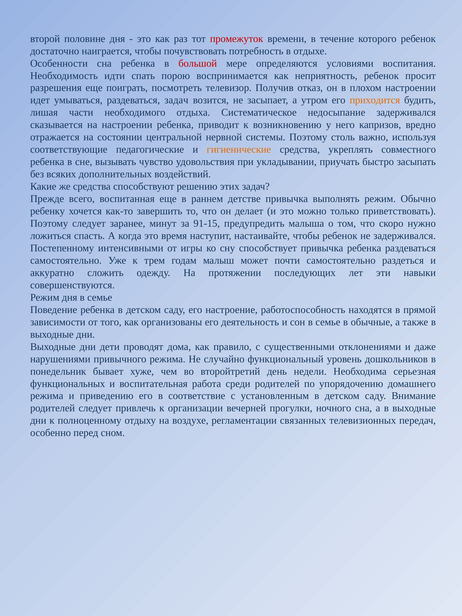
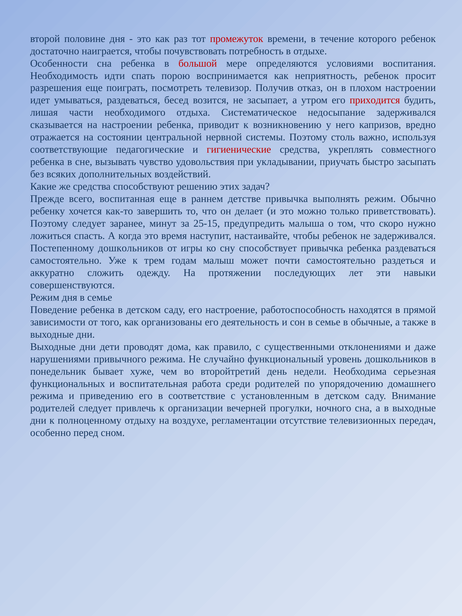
раздеваться задач: задач -> бесед (176, 100)
приходится colour: orange -> red (375, 100)
гигиенические colour: orange -> red (239, 150)
91-15: 91-15 -> 25-15 (207, 223)
Постепенному интенсивными: интенсивными -> дошкольников (131, 248)
связанных: связанных -> отсутствие (303, 421)
